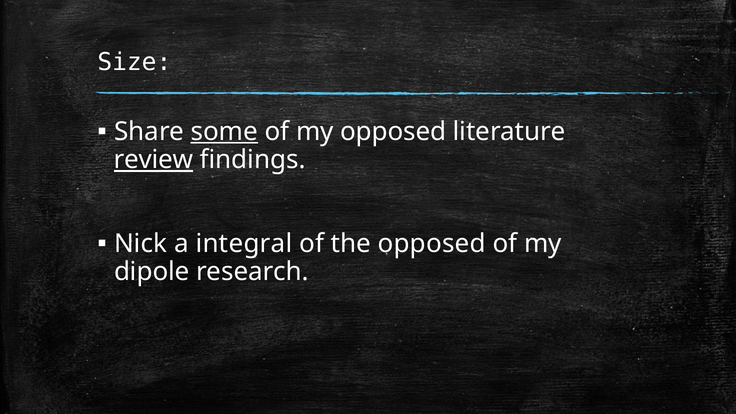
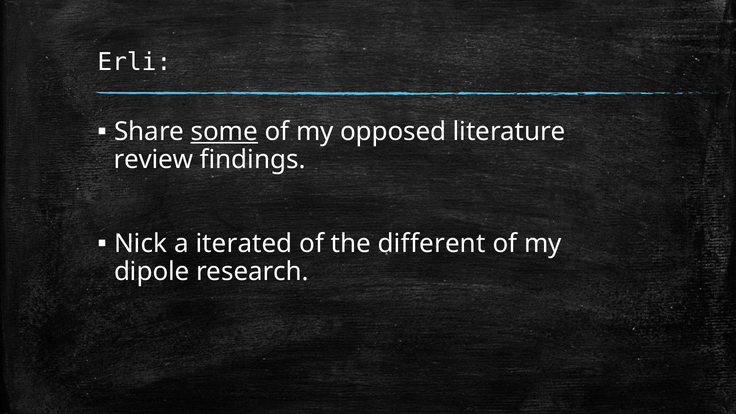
Size: Size -> Erli (134, 62)
review underline: present -> none (154, 160)
integral: integral -> iterated (244, 244)
the opposed: opposed -> different (432, 244)
